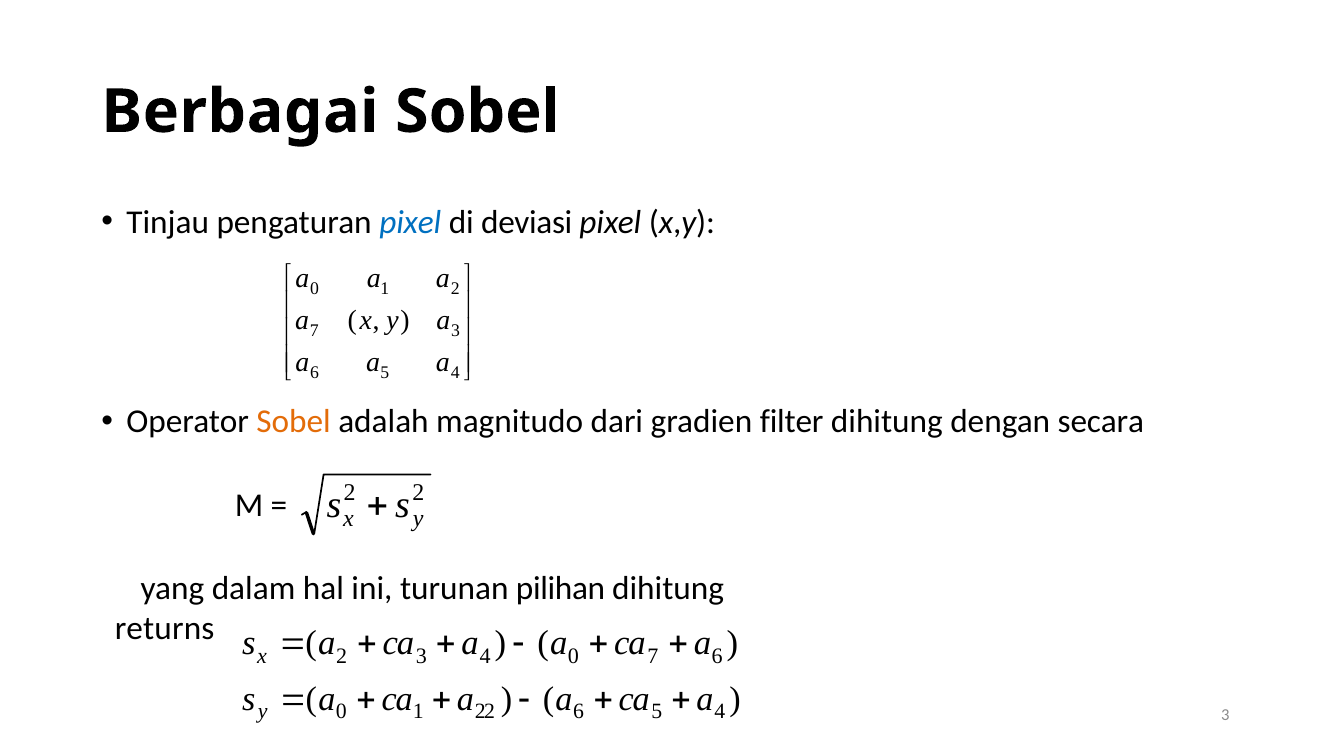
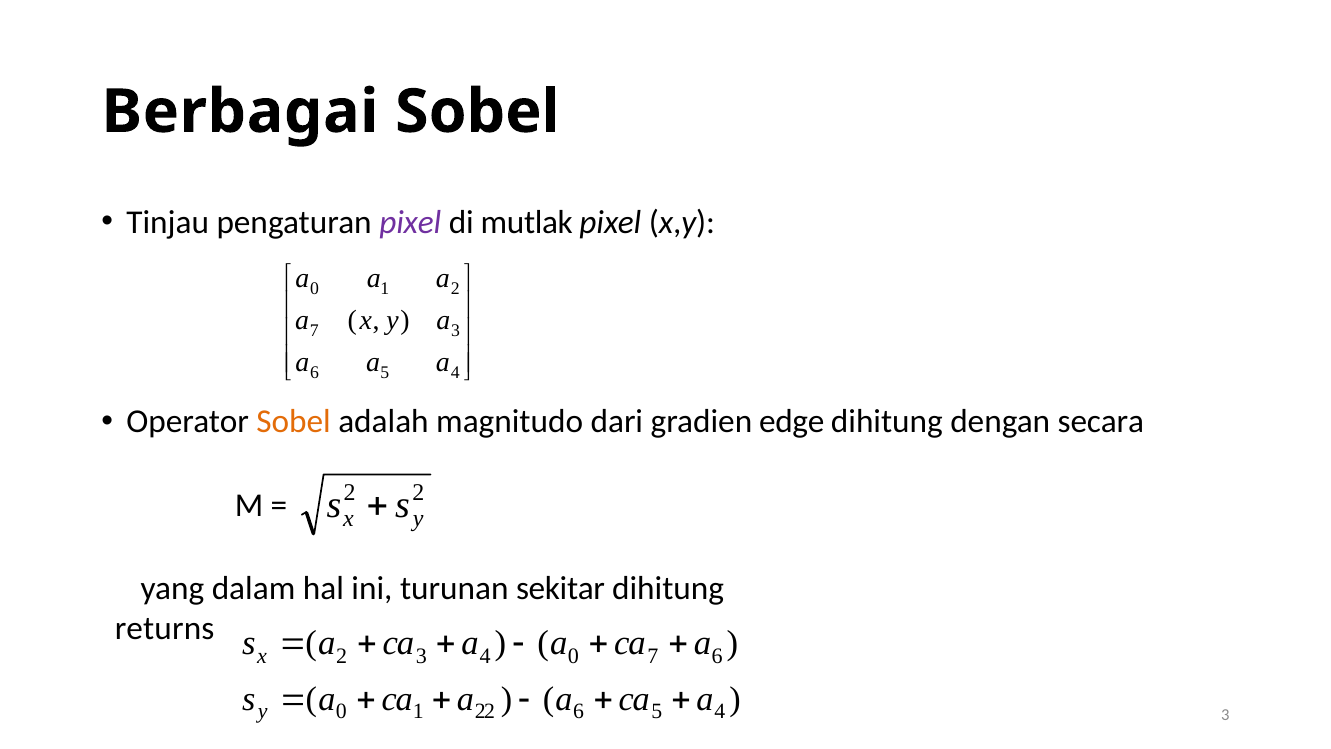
pixel colour: blue -> purple (410, 222)
deviasi: deviasi -> mutlak (527, 222)
filter: filter -> edge (792, 421)
pilihan: pilihan -> sekitar (561, 588)
